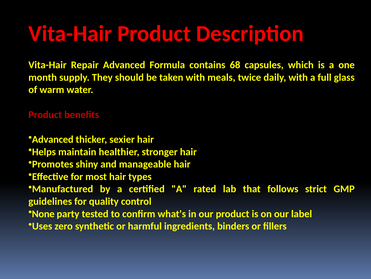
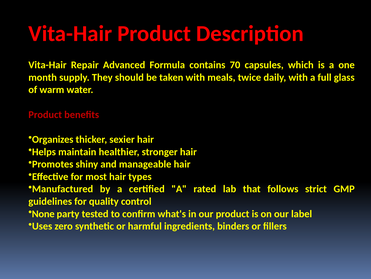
68: 68 -> 70 (235, 65)
Advanced: Advanced -> Organizes (53, 139)
